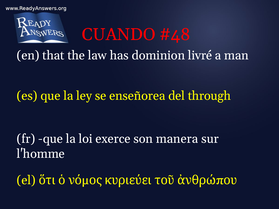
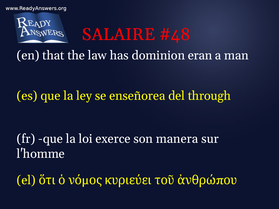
CUANDO: CUANDO -> SALAIRE (119, 34)
livré: livré -> eran (200, 56)
